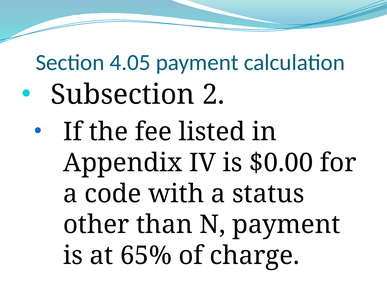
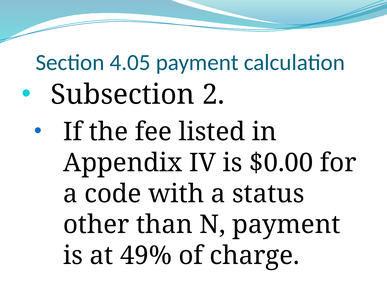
65%: 65% -> 49% (146, 256)
